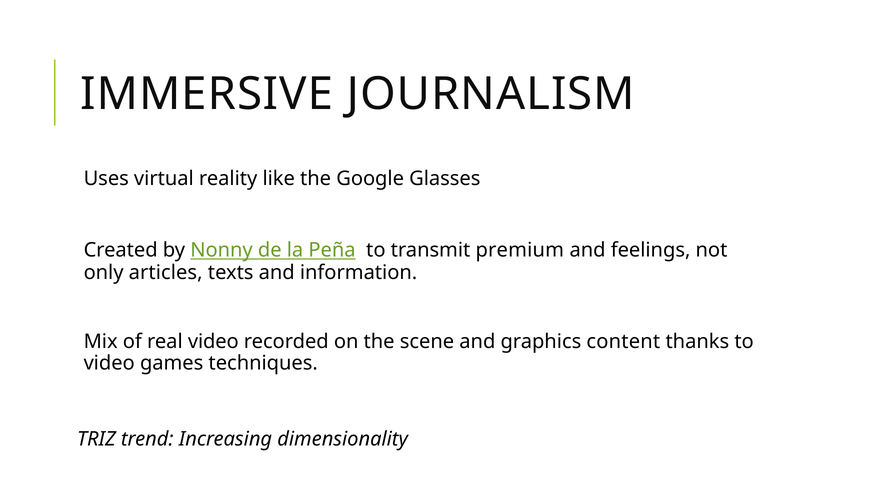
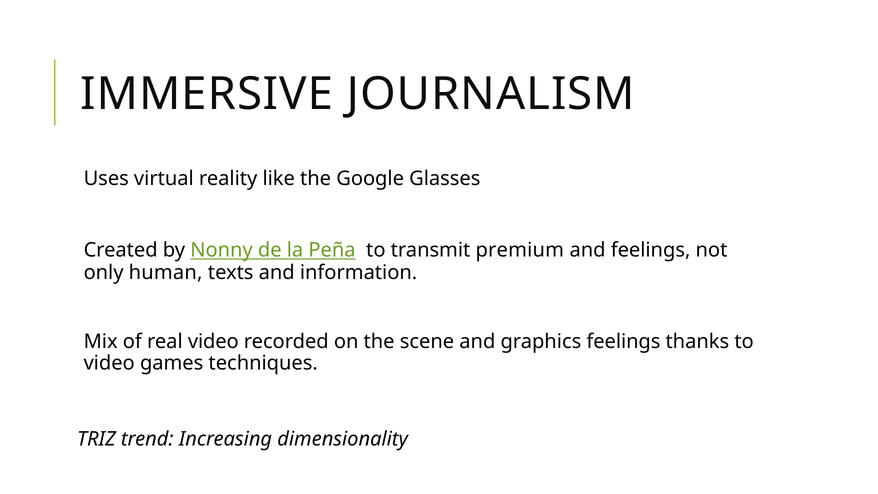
articles: articles -> human (166, 272)
graphics content: content -> feelings (623, 341)
